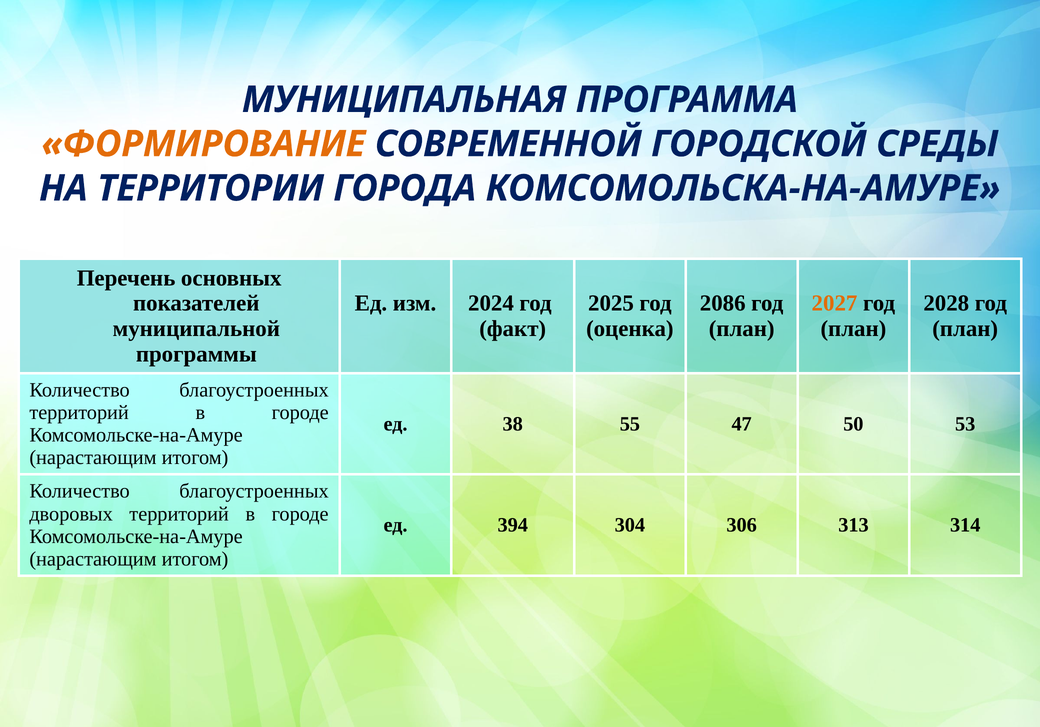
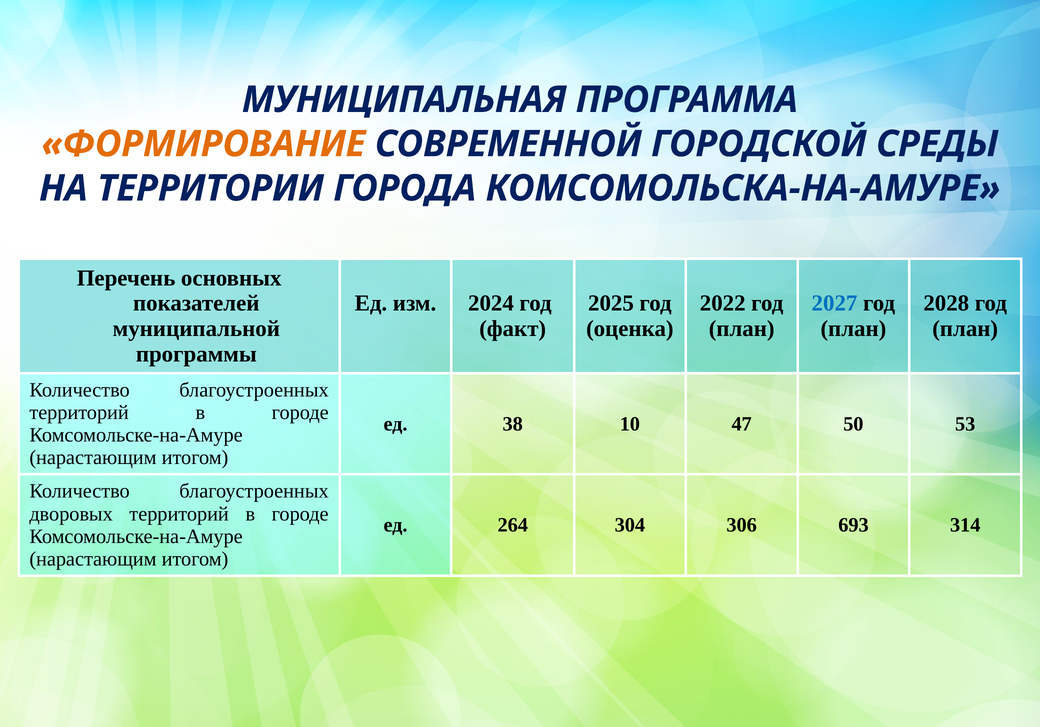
2086: 2086 -> 2022 (723, 303)
2027 colour: orange -> blue (835, 303)
55: 55 -> 10 (630, 424)
394: 394 -> 264 (513, 525)
313: 313 -> 693 (853, 525)
